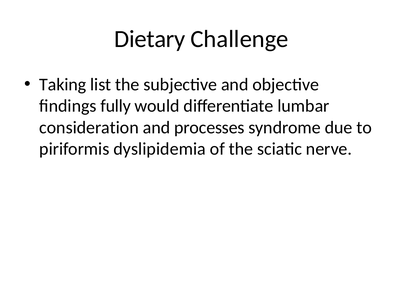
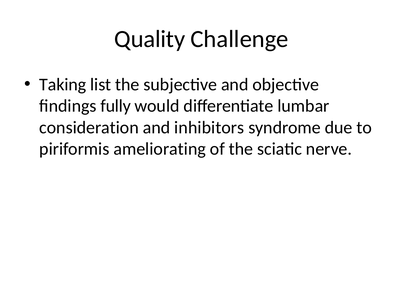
Dietary: Dietary -> Quality (150, 39)
processes: processes -> inhibitors (209, 128)
dyslipidemia: dyslipidemia -> ameliorating (160, 149)
